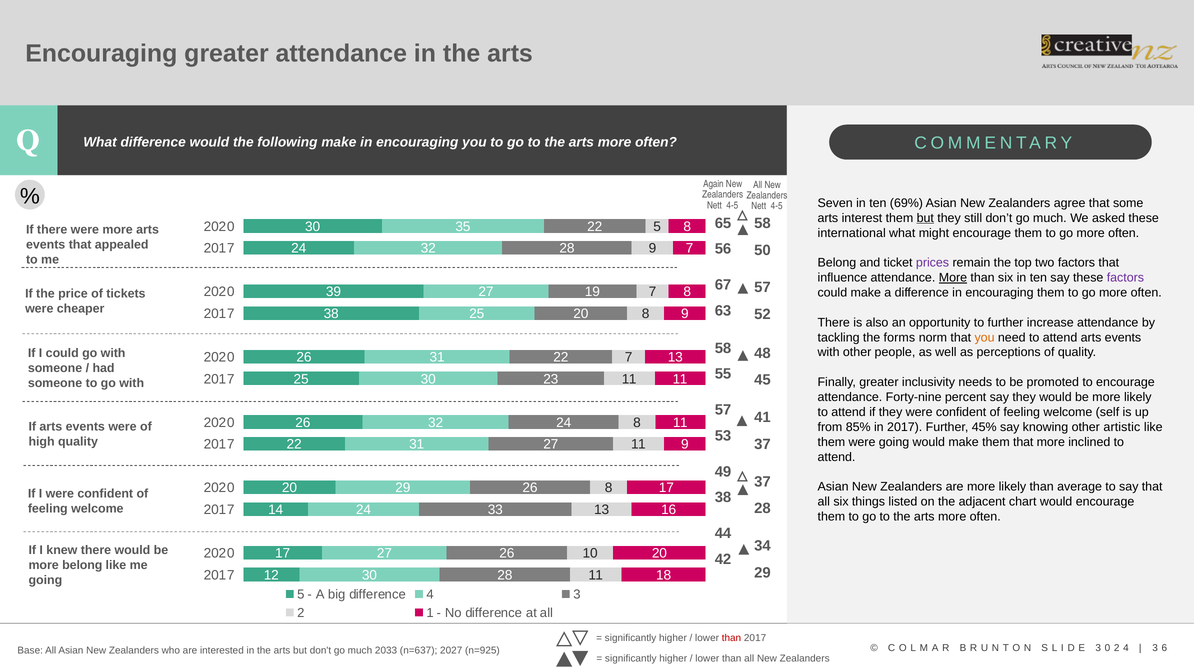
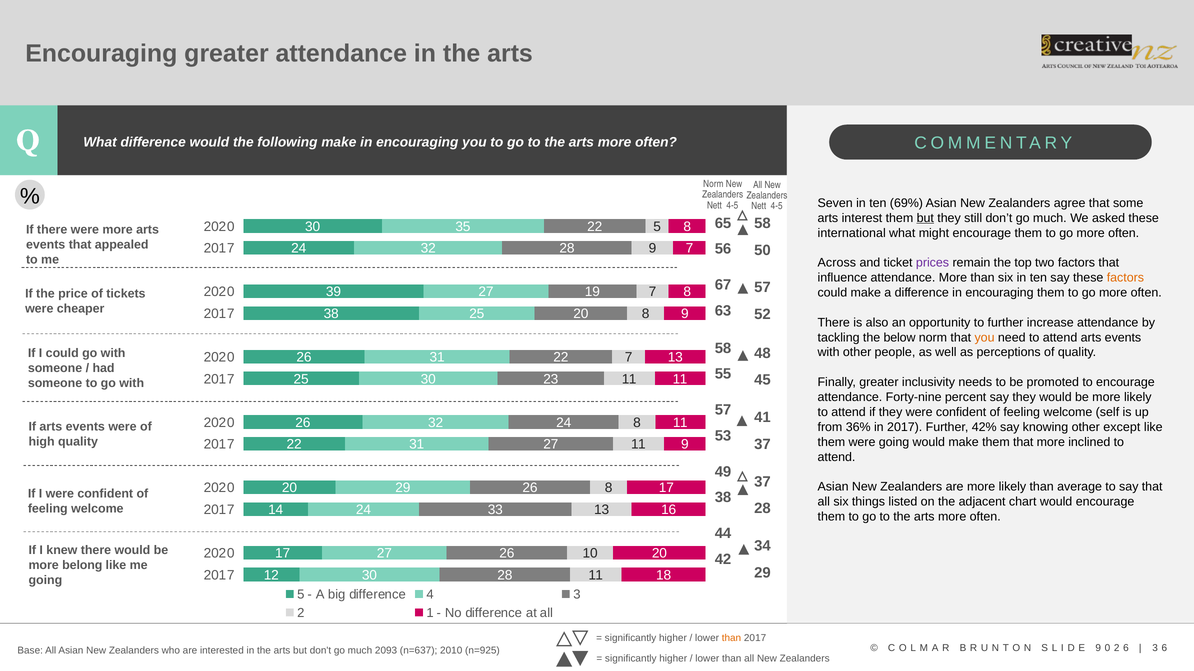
Again: Again -> Norm (713, 184)
Belong: Belong -> Across (837, 263)
More underline: present -> none (953, 278)
factors colour: purple -> orange (1125, 278)
forms: forms -> below (900, 338)
85%: 85% -> 36% (858, 427)
45%: 45% -> 42% (984, 427)
artistic: artistic -> except (1122, 427)
than colour: red -> orange (731, 639)
3: 3 -> 9 (1098, 648)
2 4: 4 -> 6 (1126, 648)
2033: 2033 -> 2093 (386, 651)
2027: 2027 -> 2010 (451, 651)
